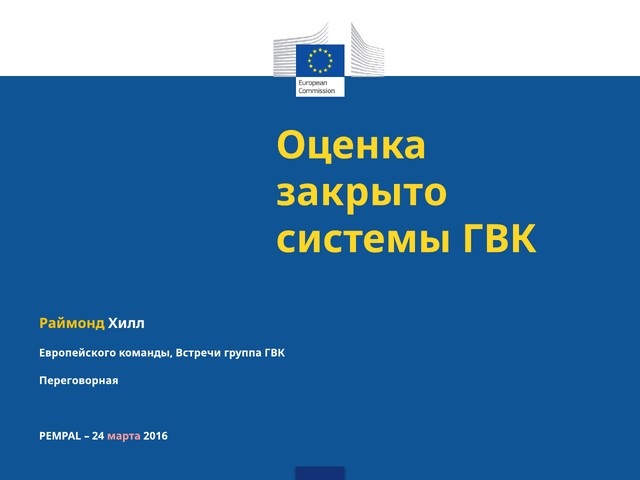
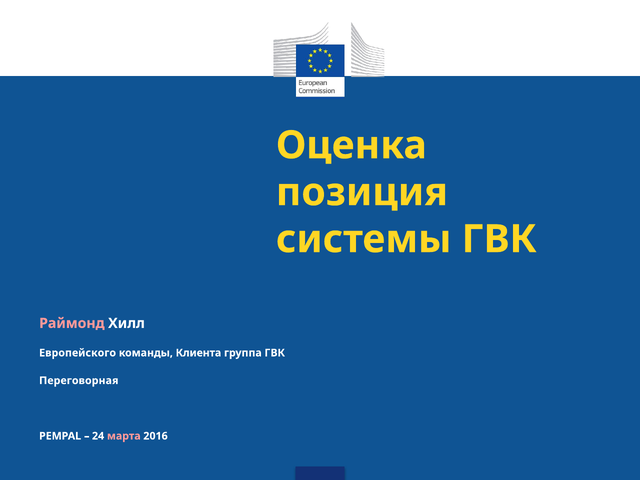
закрыто: закрыто -> позиция (362, 192)
Раймонд colour: yellow -> pink (72, 323)
Встречи: Встречи -> Клиента (198, 353)
